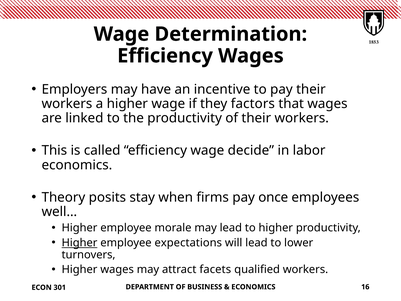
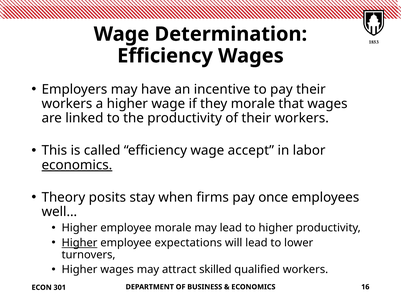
they factors: factors -> morale (253, 104)
decide: decide -> accept (251, 150)
economics underline: none -> present (77, 165)
facets: facets -> skilled (215, 269)
